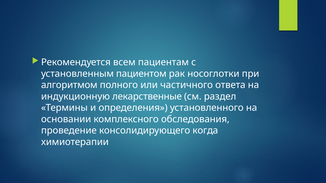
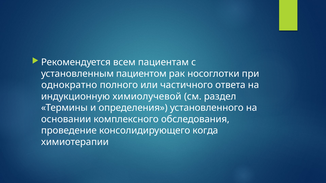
алгоритмом: алгоритмом -> однократно (69, 85)
лекарственные: лекарственные -> химиолучевой (147, 97)
